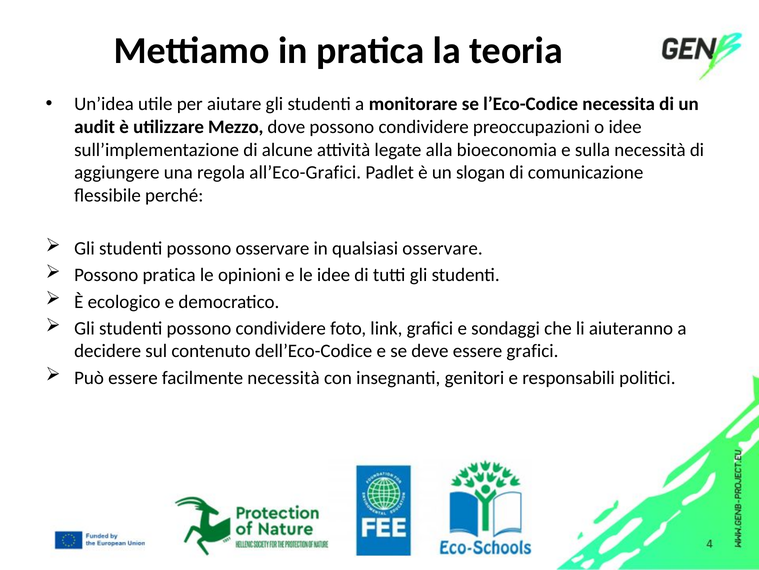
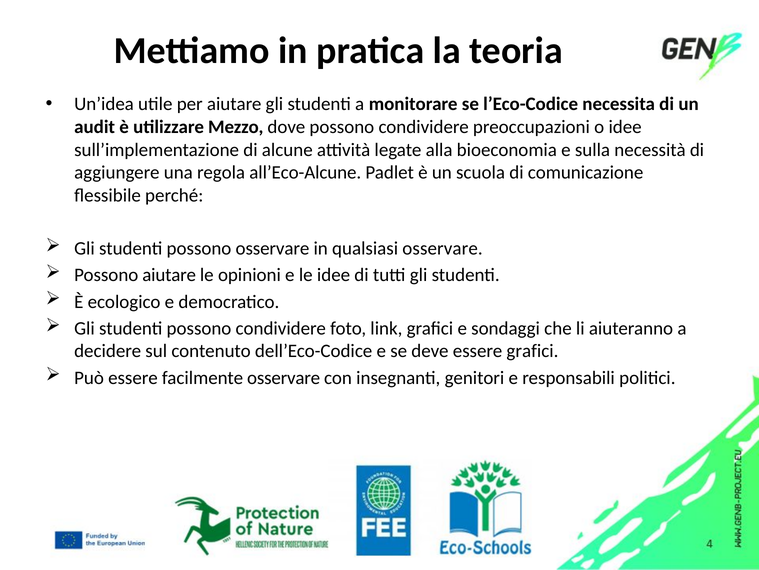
all’Eco-Grafici: all’Eco-Grafici -> all’Eco-Alcune (305, 172)
slogan: slogan -> scuola (481, 172)
Possono pratica: pratica -> aiutare (169, 275)
facilmente necessità: necessità -> osservare (284, 377)
